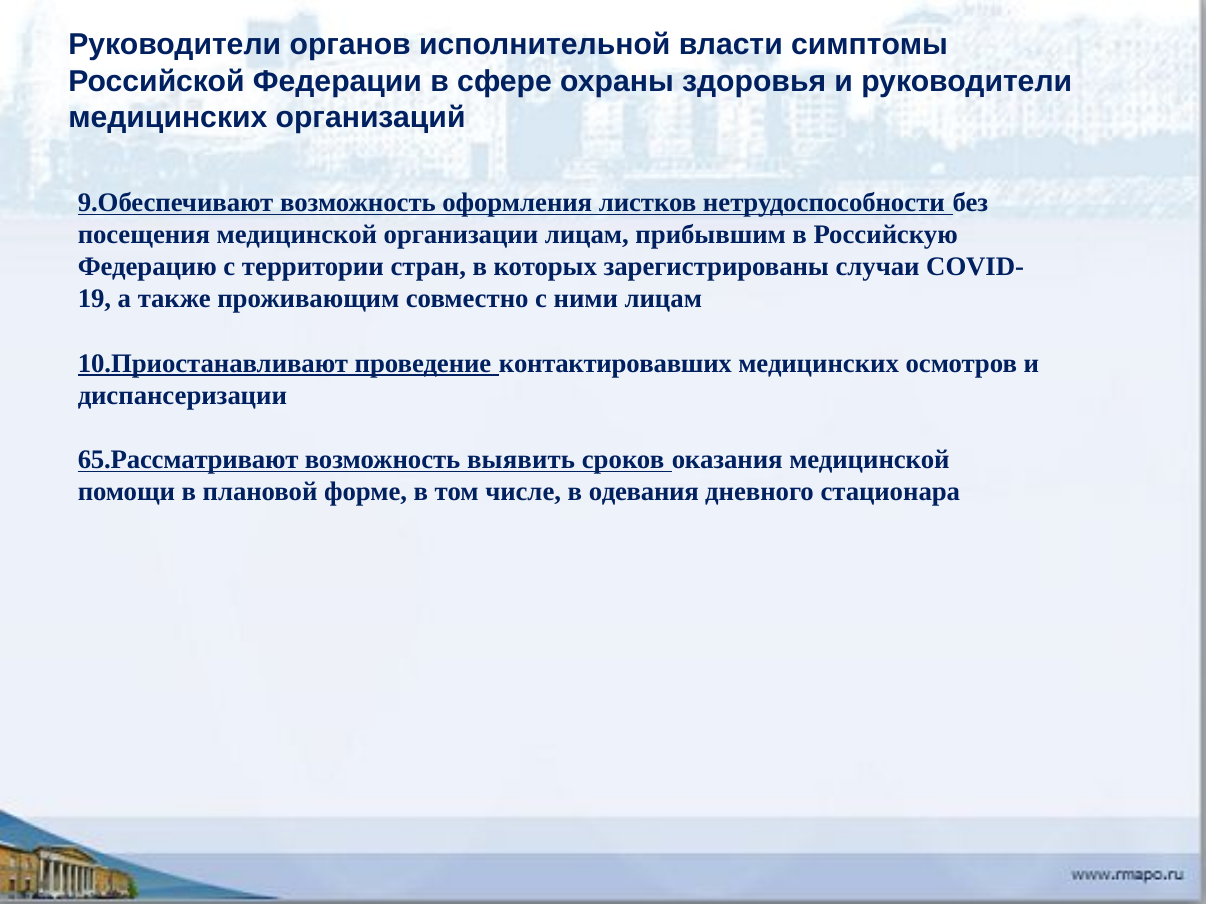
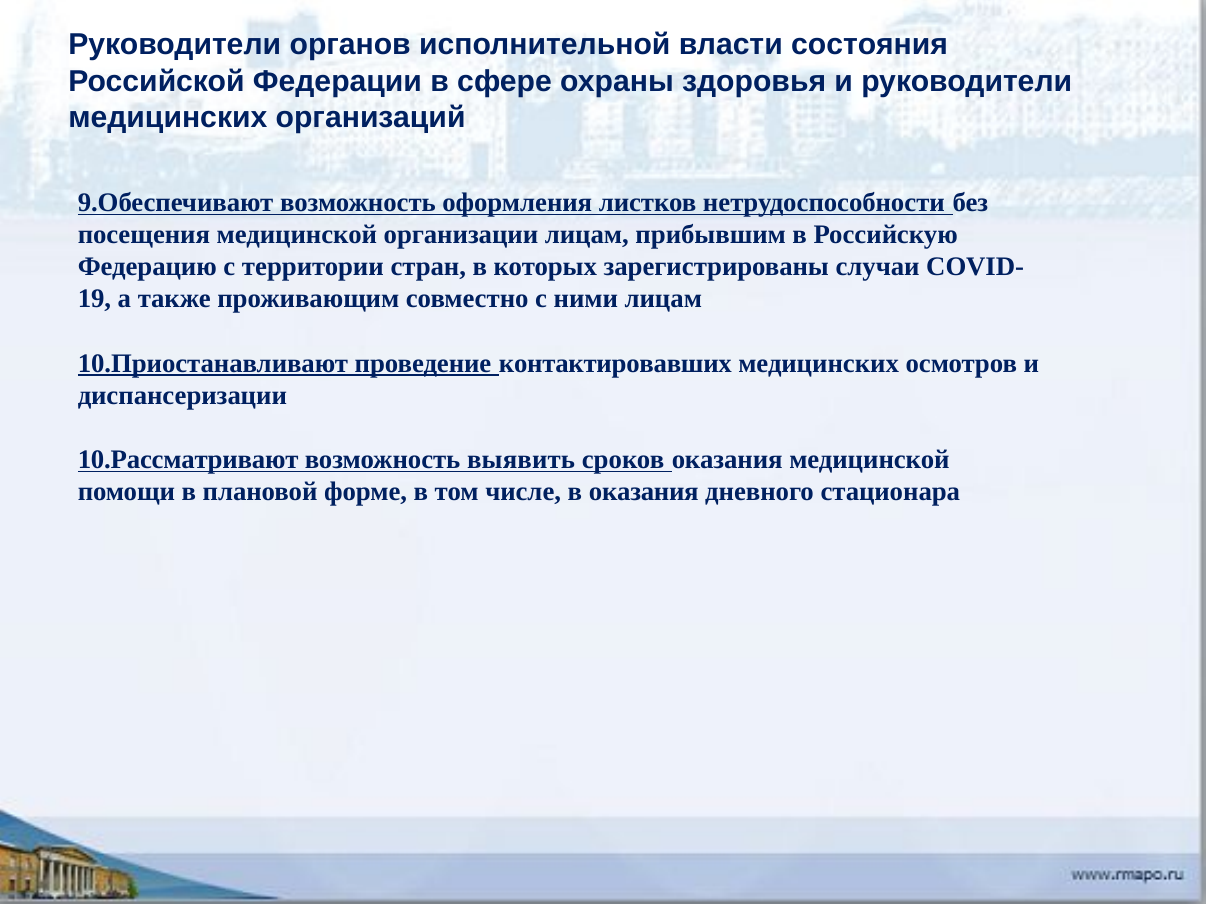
симптомы: симптомы -> состояния (870, 45)
65.Рассматривают: 65.Рассматривают -> 10.Рассматривают (188, 460)
в одевания: одевания -> оказания (644, 492)
